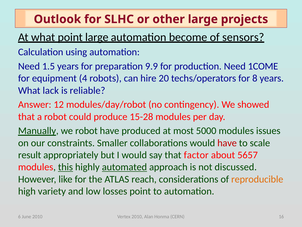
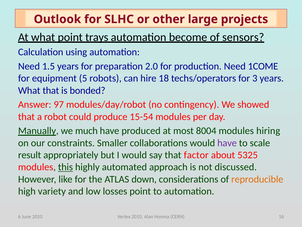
point large: large -> trays (97, 37)
9.9: 9.9 -> 2.0 (152, 66)
4: 4 -> 5 (83, 78)
20: 20 -> 18 (164, 78)
8: 8 -> 3 (255, 78)
What lack: lack -> that (51, 90)
reliable: reliable -> bonded (88, 90)
12: 12 -> 97 (59, 104)
15-28: 15-28 -> 15-54 (141, 116)
we robot: robot -> much (86, 131)
5000: 5000 -> 8004 (206, 131)
issues: issues -> hiring (268, 131)
have colour: red -> purple (227, 143)
5657: 5657 -> 5325 (248, 155)
automated underline: present -> none (124, 167)
reach: reach -> down (144, 179)
